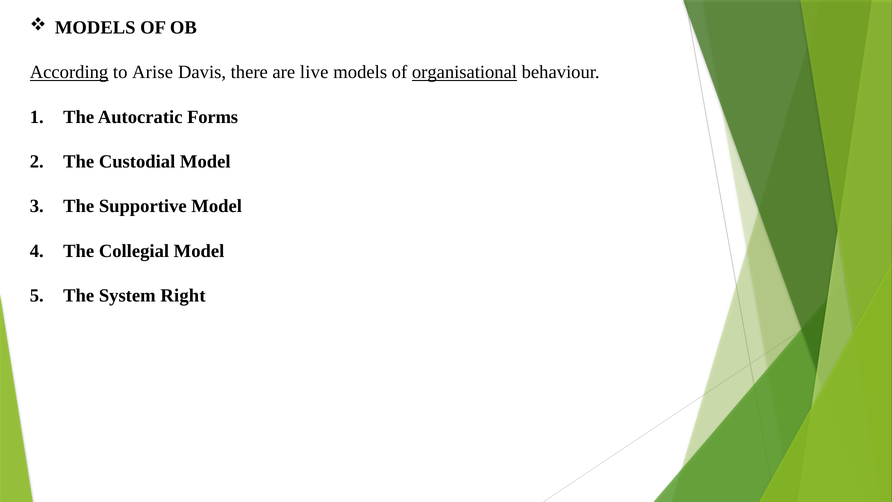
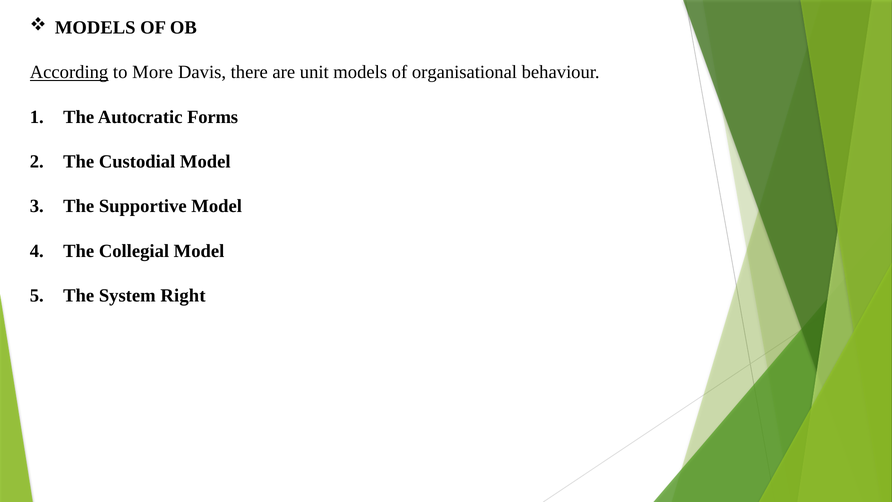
Arise: Arise -> More (153, 72)
live: live -> unit (314, 72)
organisational underline: present -> none (464, 72)
